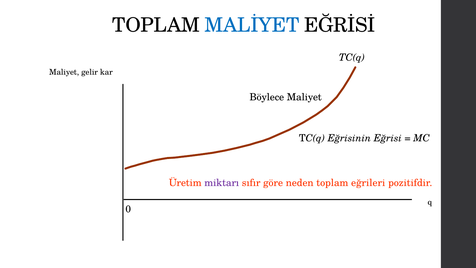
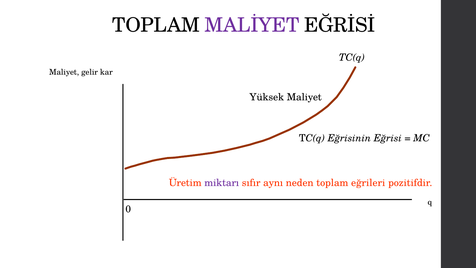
MALİYET colour: blue -> purple (252, 25)
Böylece: Böylece -> Yüksek (267, 97)
göre: göre -> aynı (273, 183)
